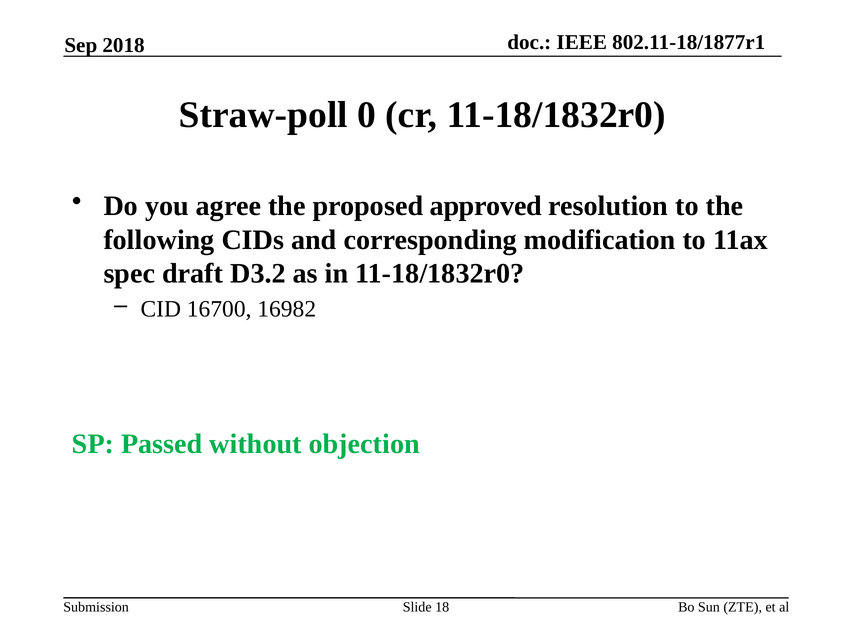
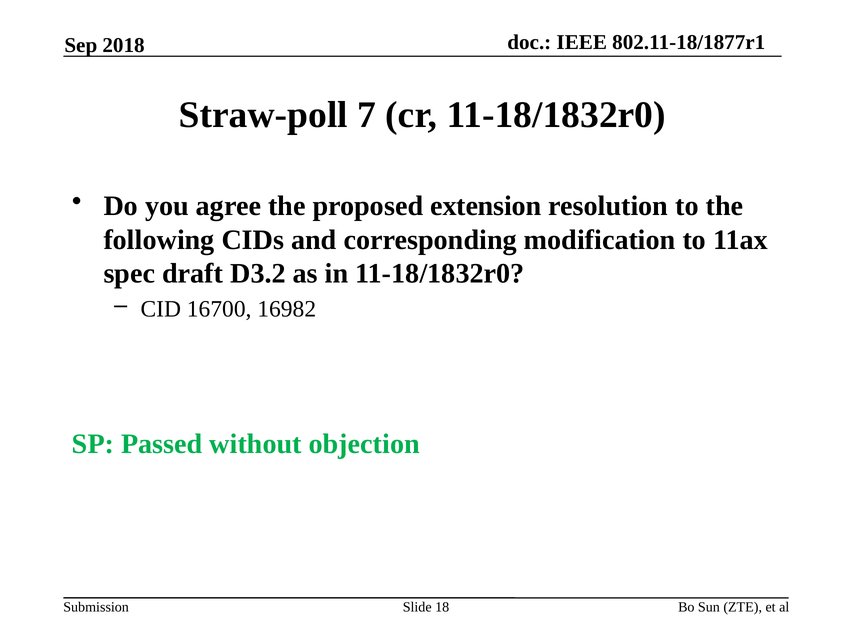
0: 0 -> 7 (367, 115)
approved: approved -> extension (486, 206)
